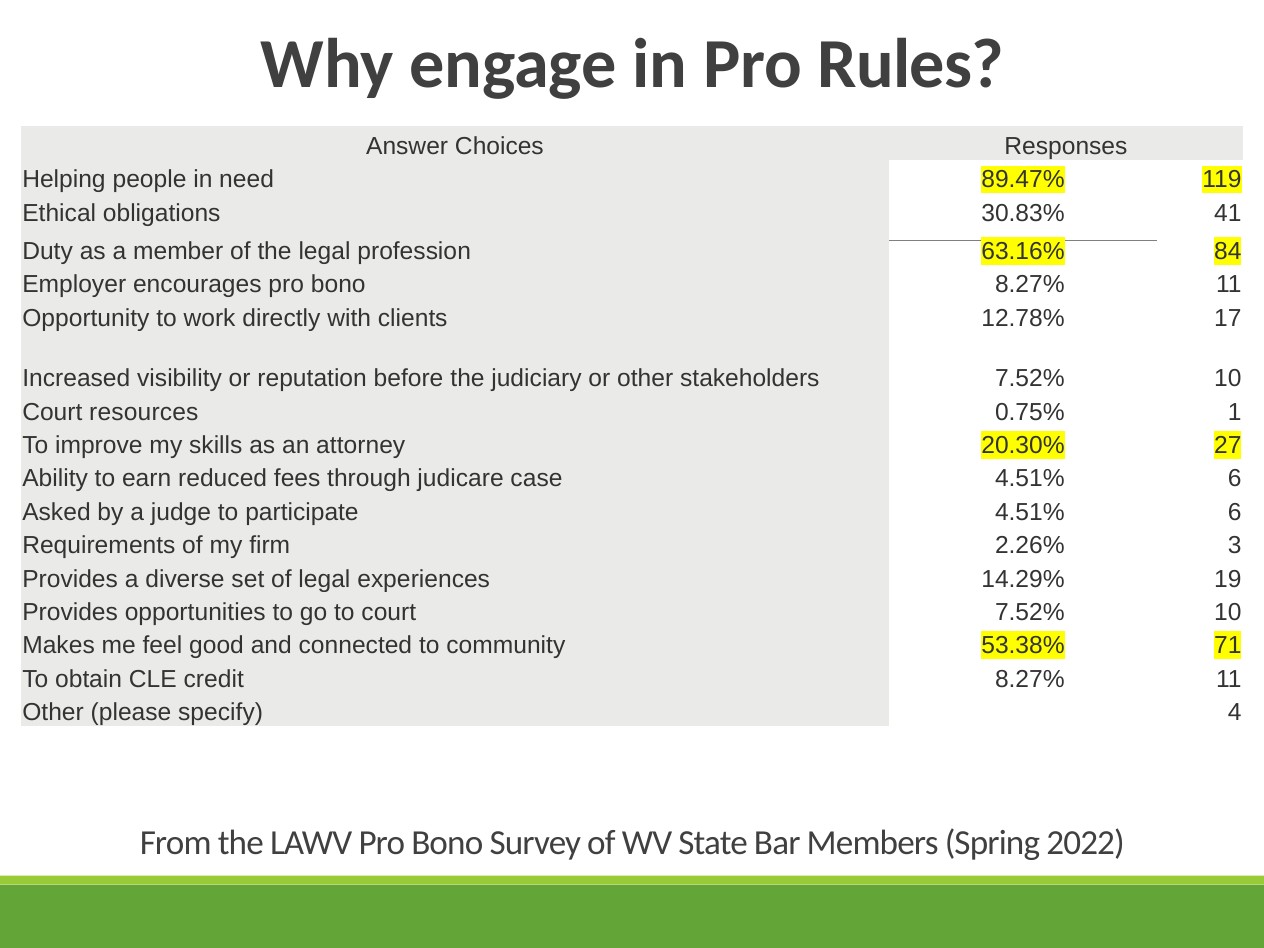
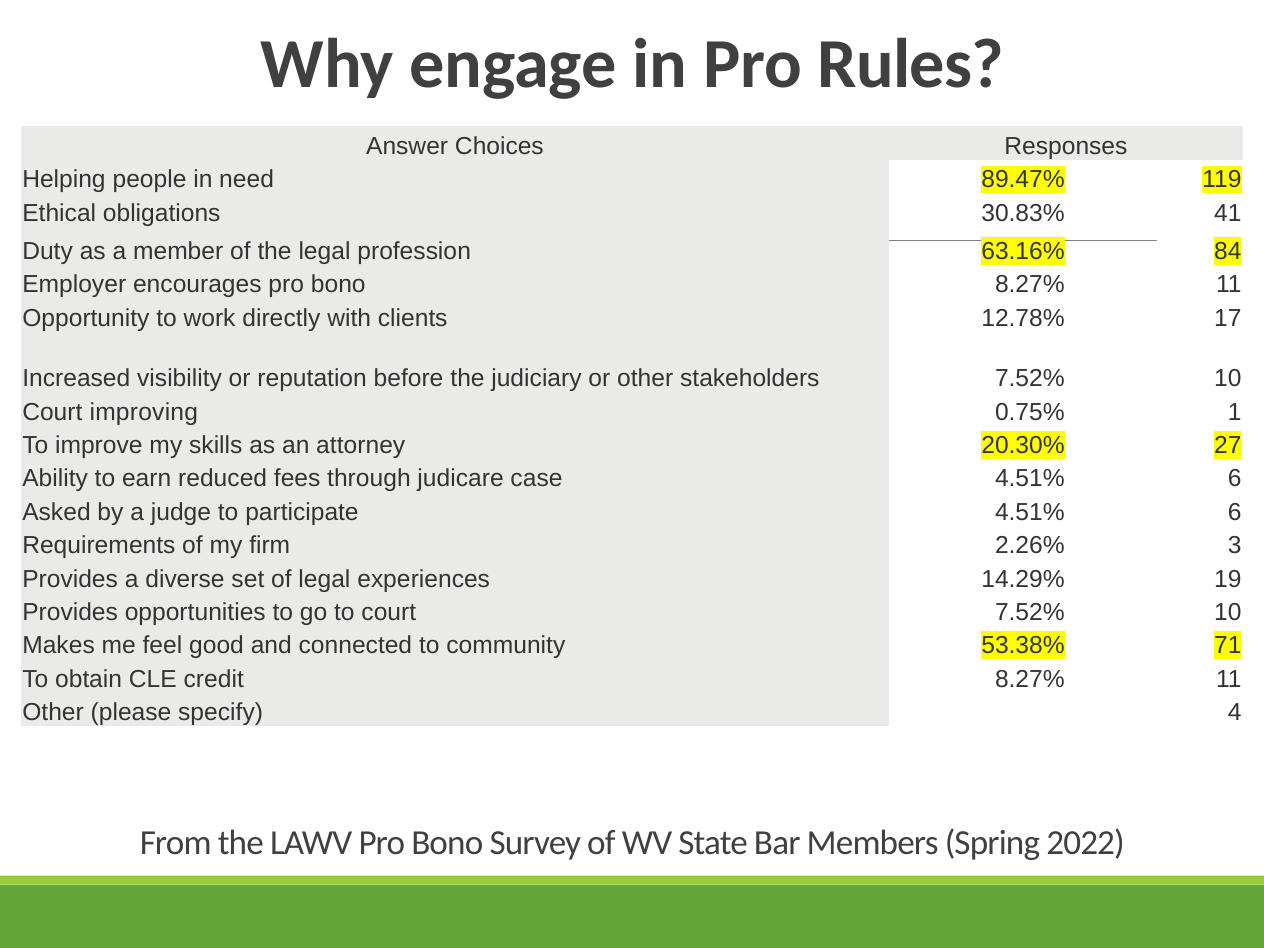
resources: resources -> improving (144, 412)
